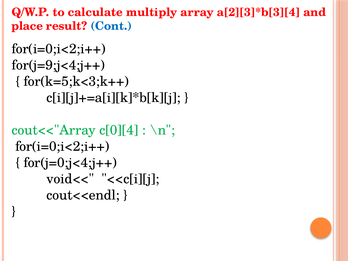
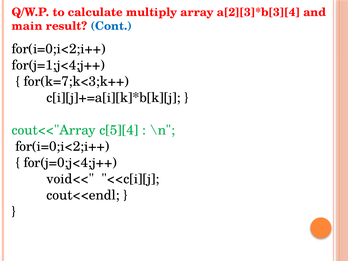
place: place -> main (27, 26)
for(j=9;j<4;j++: for(j=9;j<4;j++ -> for(j=1;j<4;j++ (58, 65)
for(k=5;k<3;k++: for(k=5;k<3;k++ -> for(k=7;k<3;k++ (76, 81)
c[0][4: c[0][4 -> c[5][4 (119, 130)
